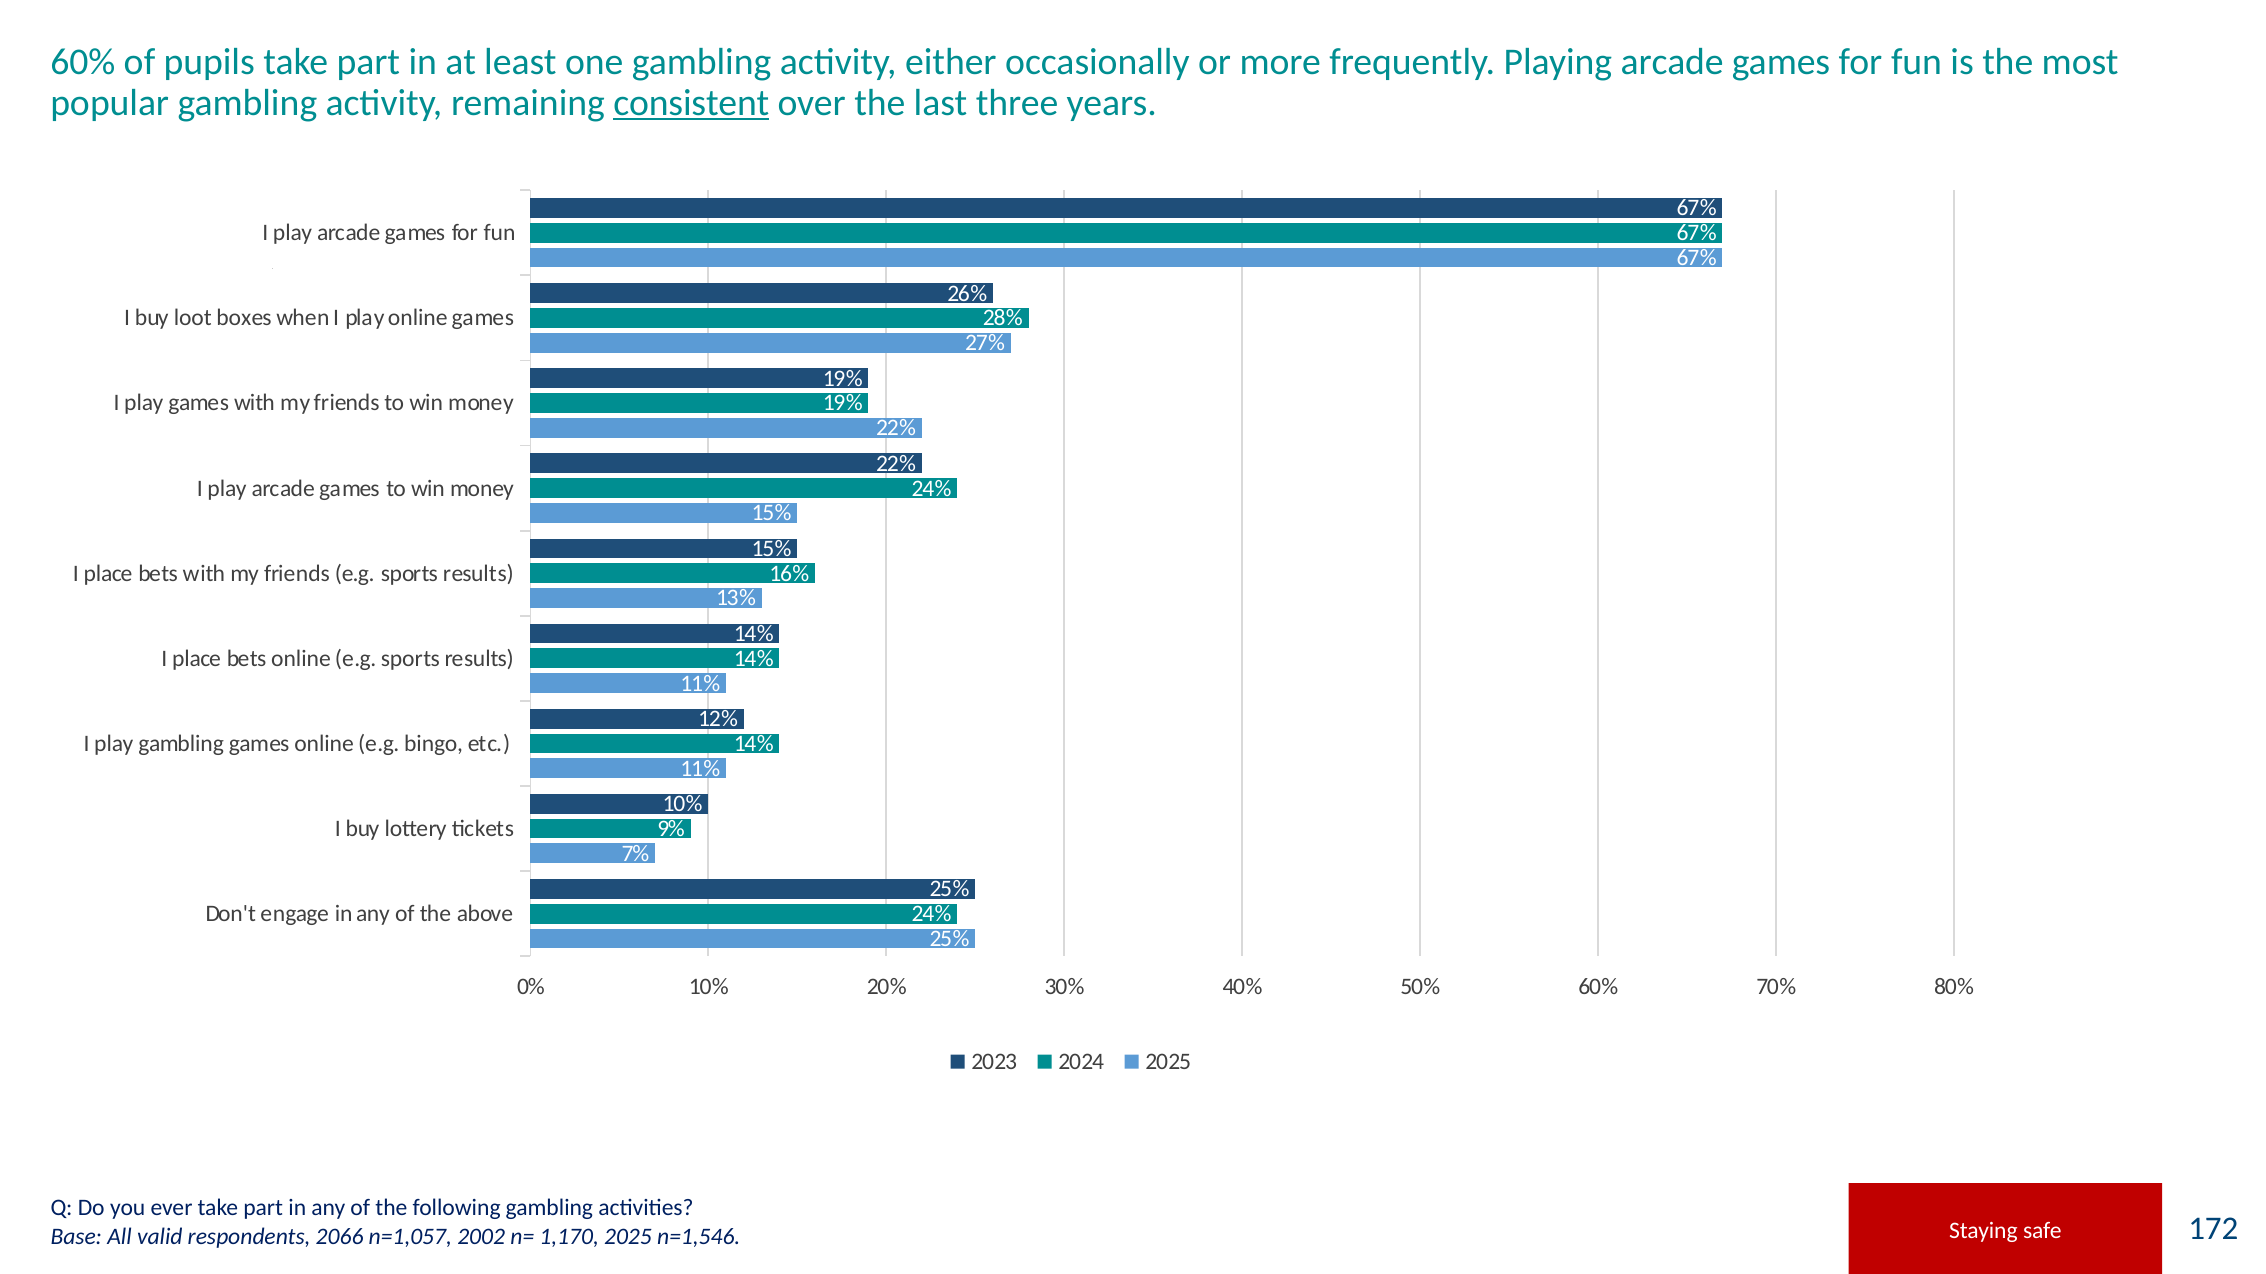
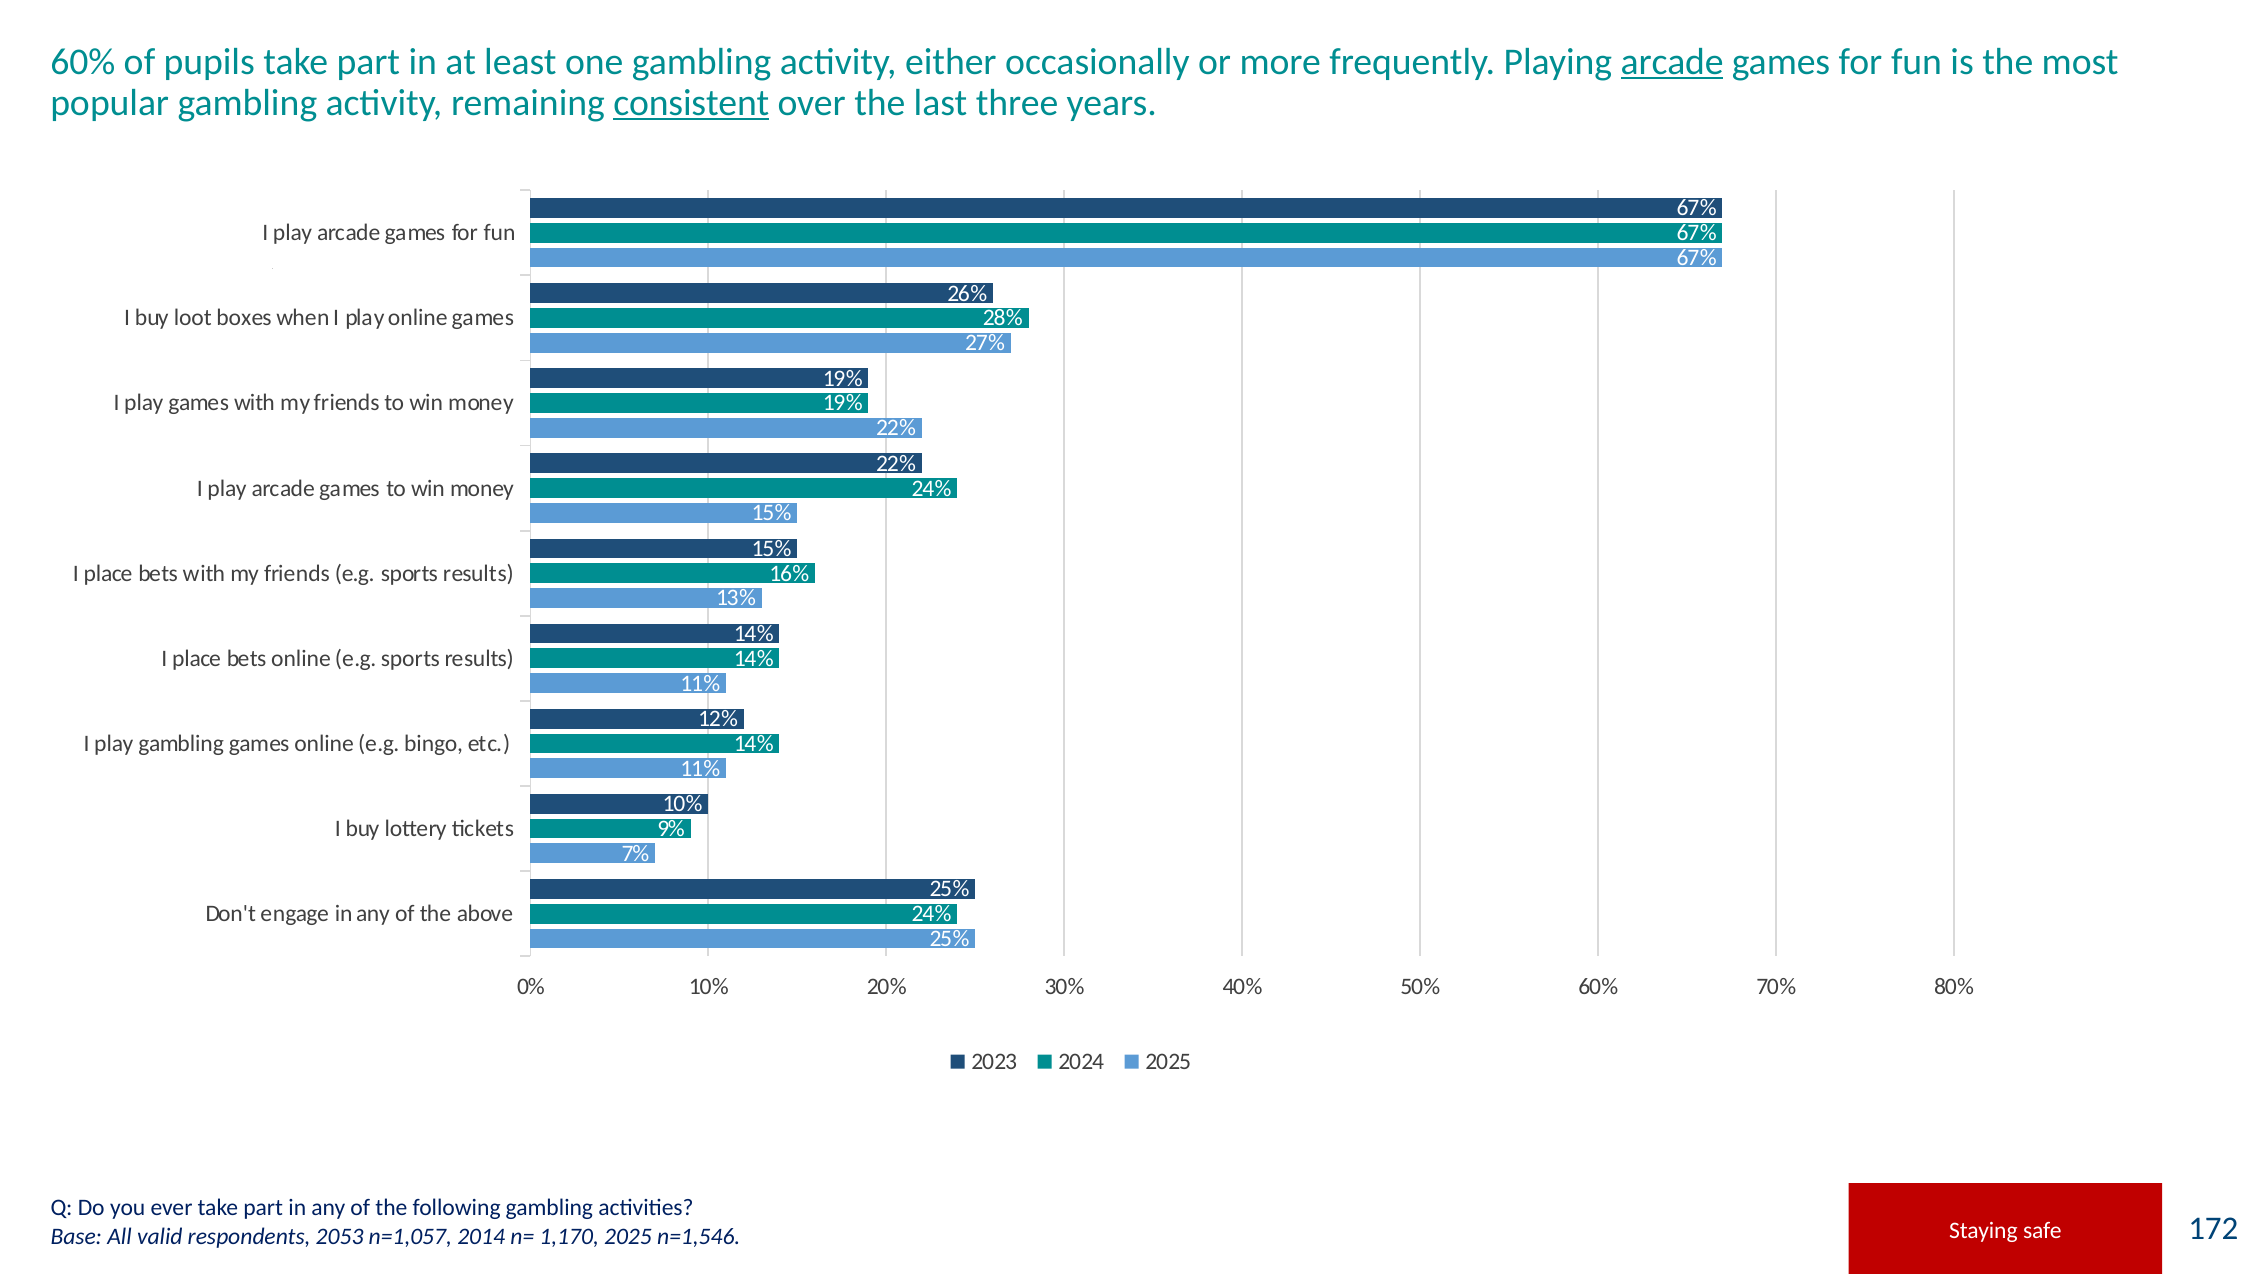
arcade underline: none -> present (1672, 62)
2066: 2066 -> 2053 (340, 1237)
2002: 2002 -> 2014 (481, 1237)
